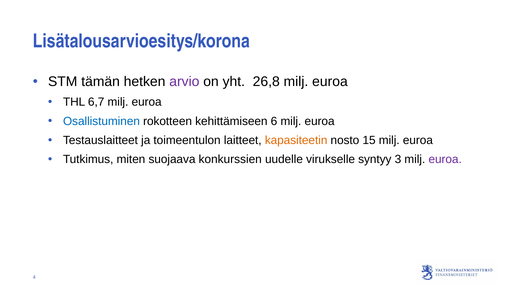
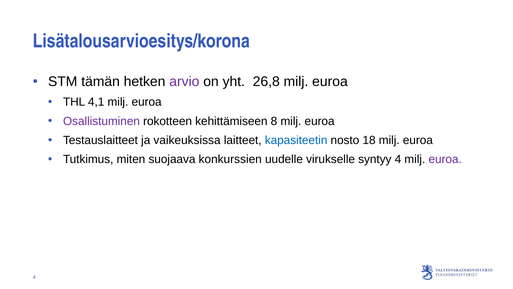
6,7: 6,7 -> 4,1 (96, 102)
Osallistuminen colour: blue -> purple (101, 121)
6: 6 -> 8 (274, 121)
toimeentulon: toimeentulon -> vaikeuksissa (187, 140)
kapasiteetin colour: orange -> blue (296, 140)
15: 15 -> 18 (369, 140)
syntyy 3: 3 -> 4 (398, 159)
